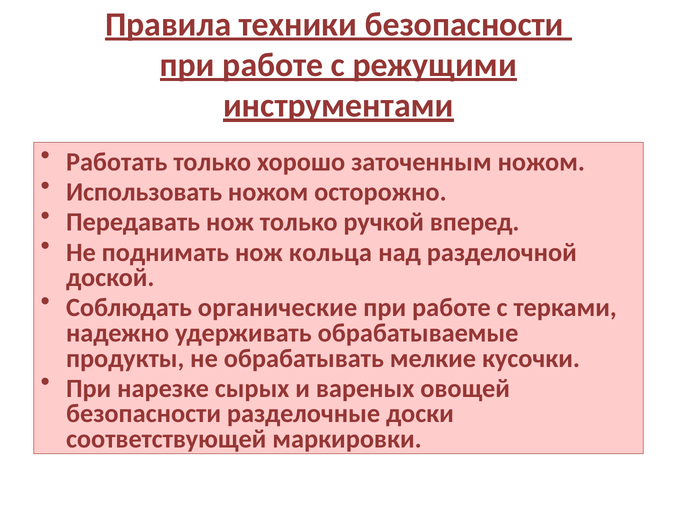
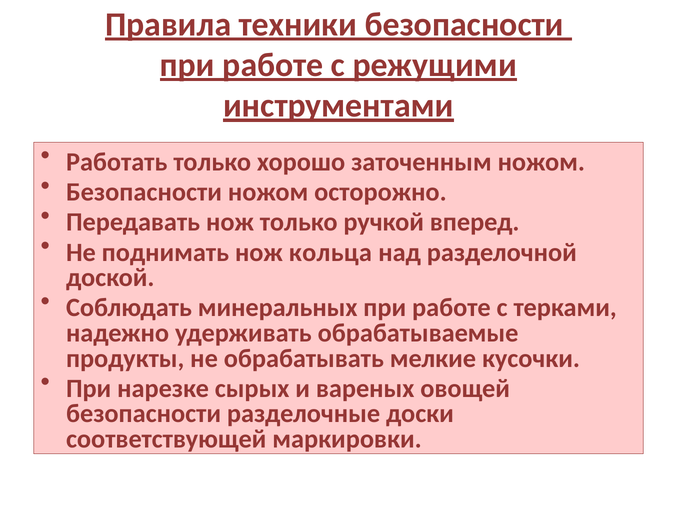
Использовать: Использовать -> Безопасности (144, 192)
органические: органические -> минеральных (278, 308)
